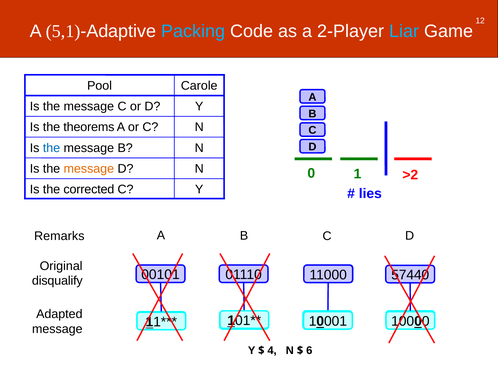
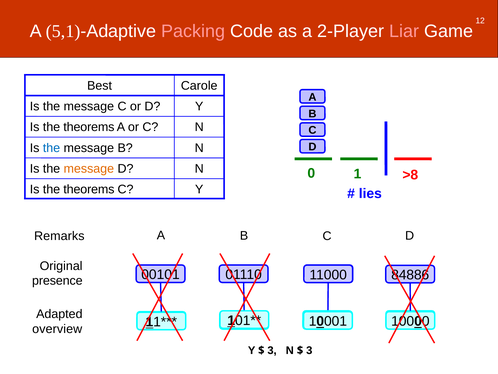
Packing colour: light blue -> pink (193, 31)
Liar colour: light blue -> pink (404, 31)
Pool: Pool -> Best (100, 85)
>2: >2 -> >8 (410, 175)
corrected: corrected -> theorems (89, 189)
57440: 57440 -> 84886 (410, 275)
disqualify: disqualify -> presence (57, 280)
message: message -> overview (57, 329)
4: 4 -> 3 (272, 350)
6: 6 -> 3 (309, 350)
